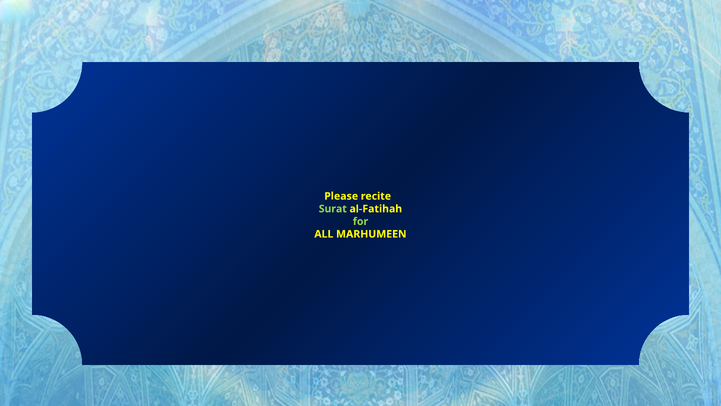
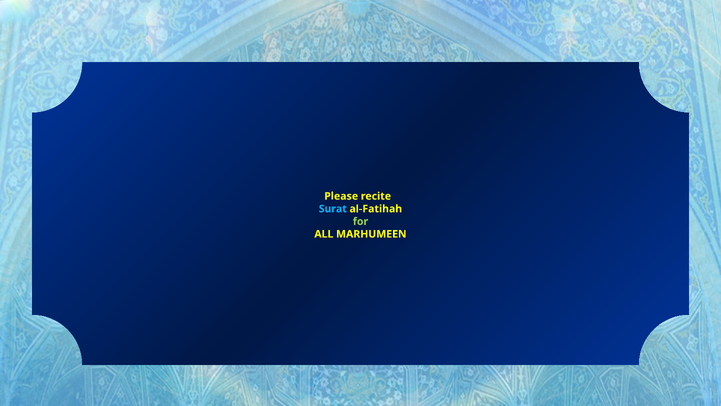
Surat colour: light green -> light blue (333, 209)
